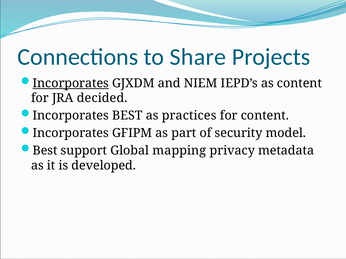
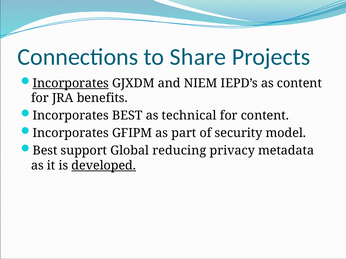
decided: decided -> benefits (102, 98)
practices: practices -> technical (189, 116)
mapping: mapping -> reducing (179, 151)
developed underline: none -> present (104, 166)
